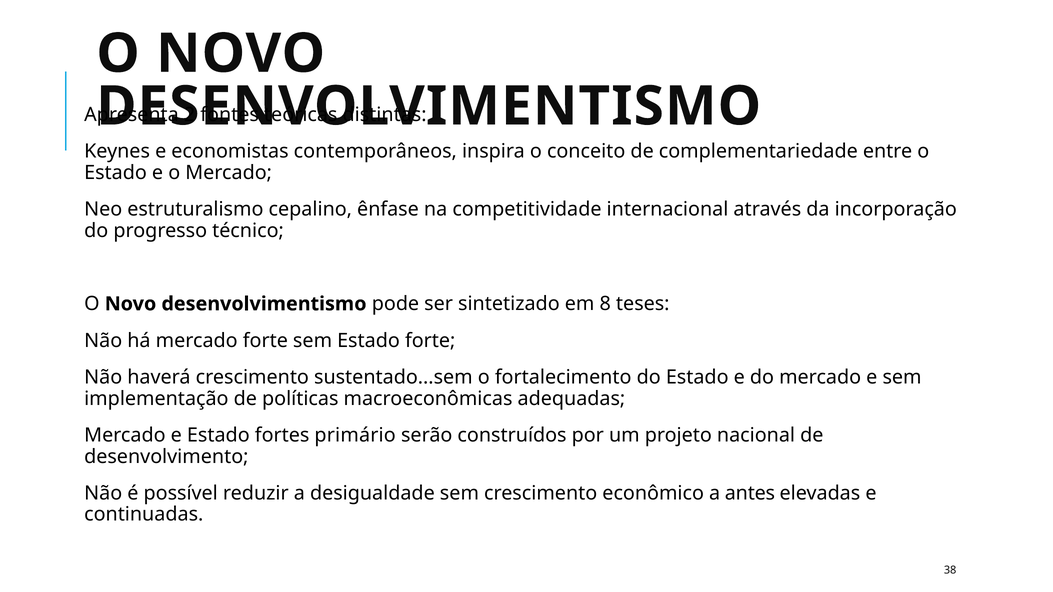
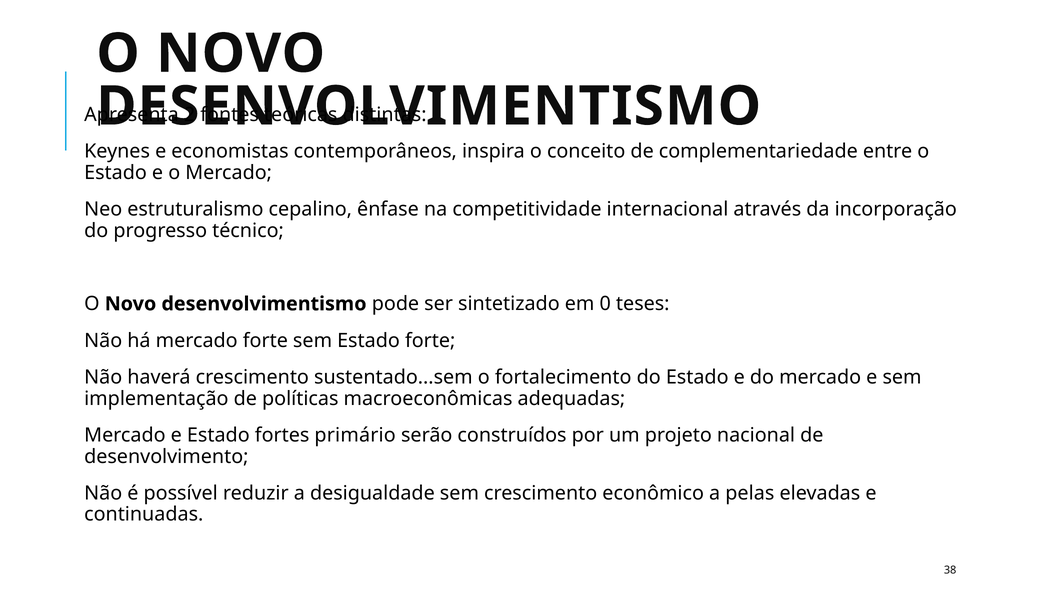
8: 8 -> 0 (605, 304)
antes: antes -> pelas (750, 493)
